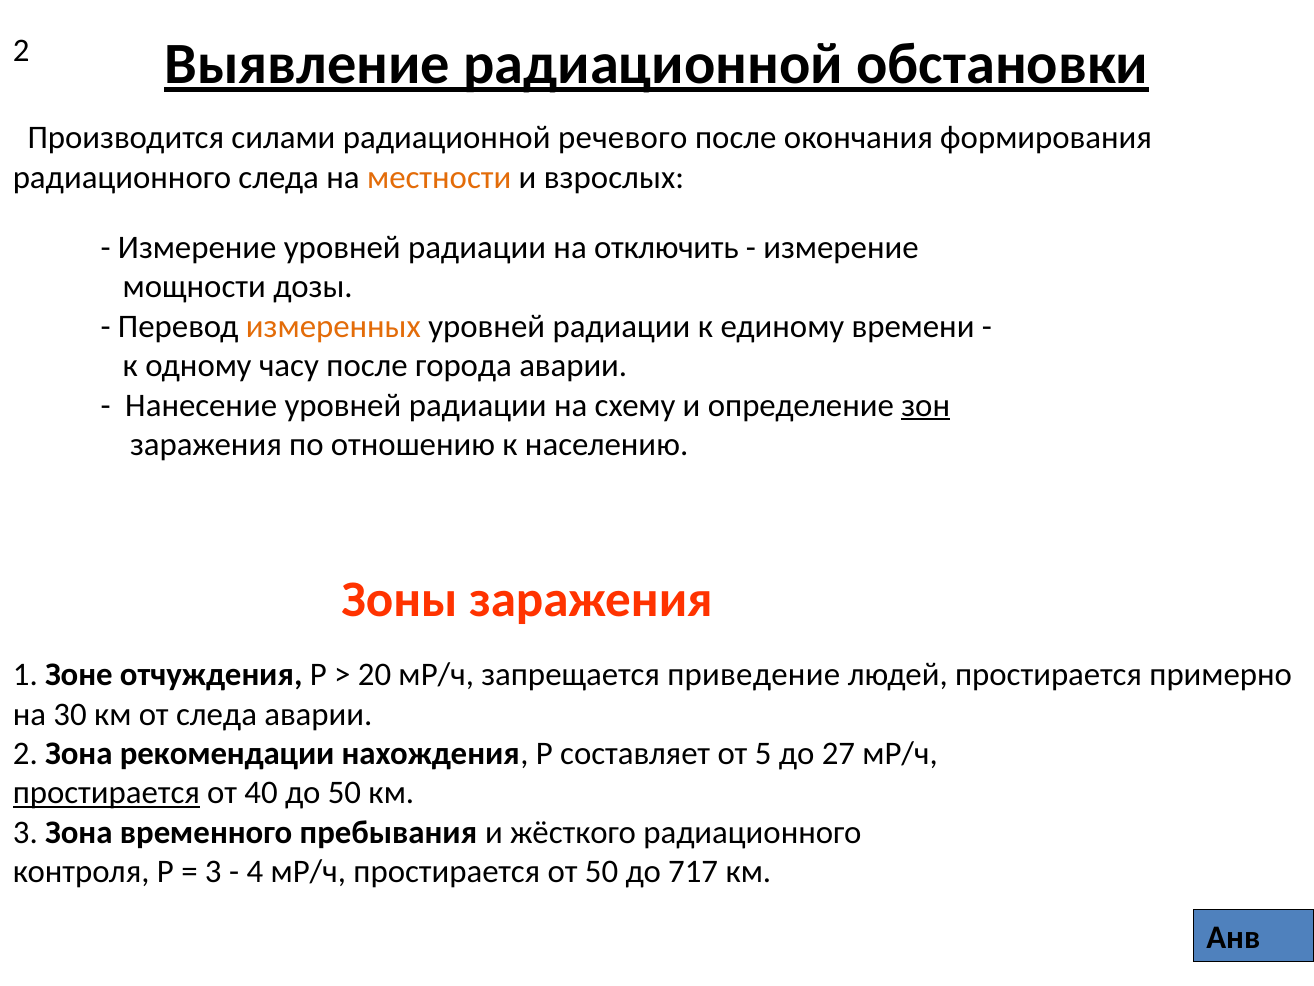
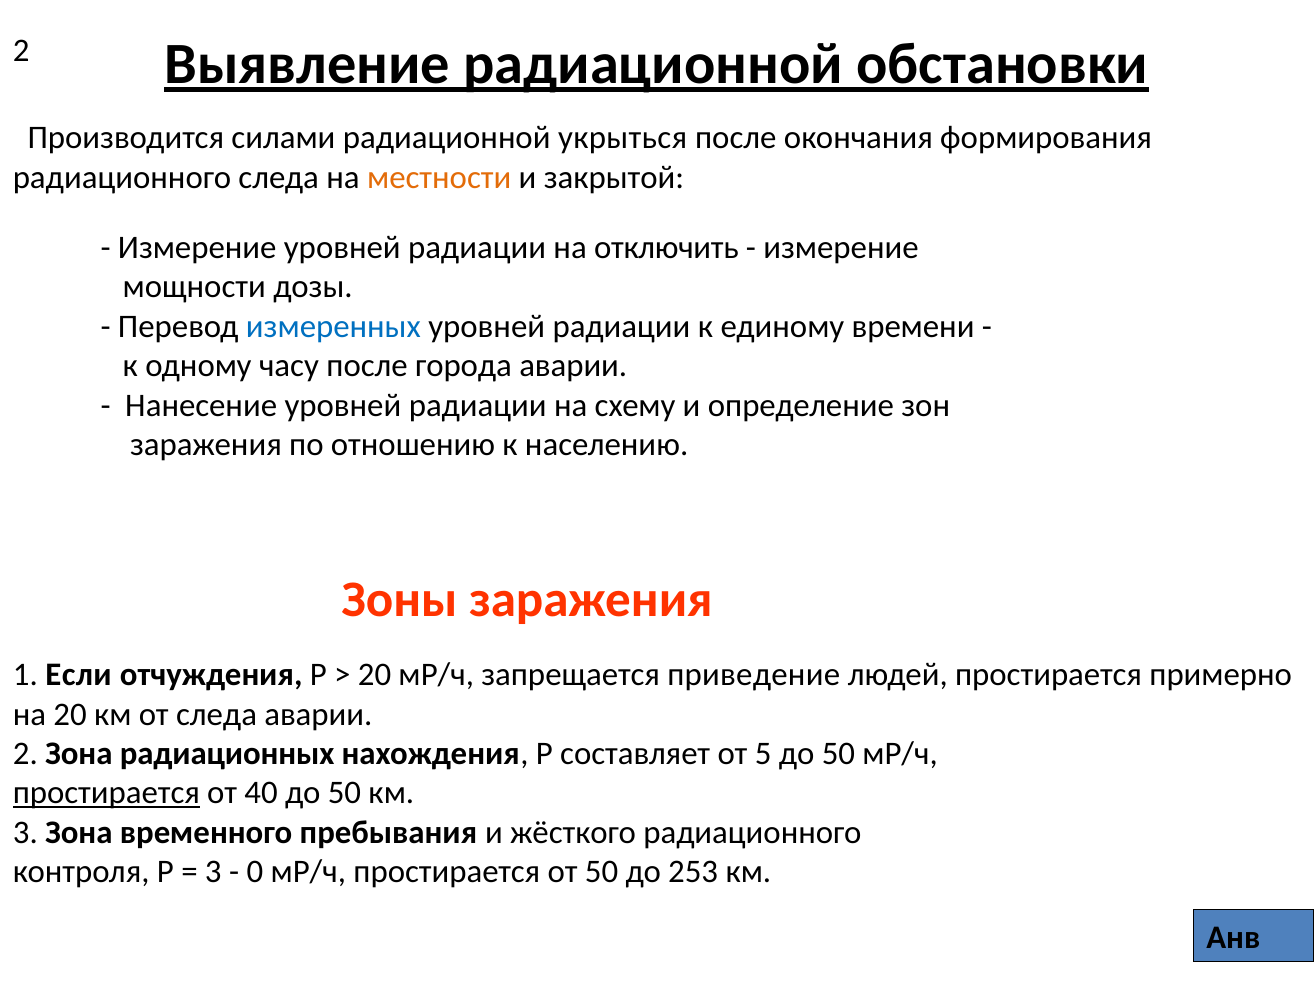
речевого: речевого -> укрыться (623, 138)
взрослых: взрослых -> закрытой (614, 177)
измеренных colour: orange -> blue (333, 326)
зон underline: present -> none (926, 405)
Зоне: Зоне -> Если (79, 674)
на 30: 30 -> 20 (70, 714)
рекомендации: рекомендации -> радиационных (227, 753)
5 до 27: 27 -> 50 (838, 753)
4: 4 -> 0 (255, 872)
717: 717 -> 253 (693, 872)
